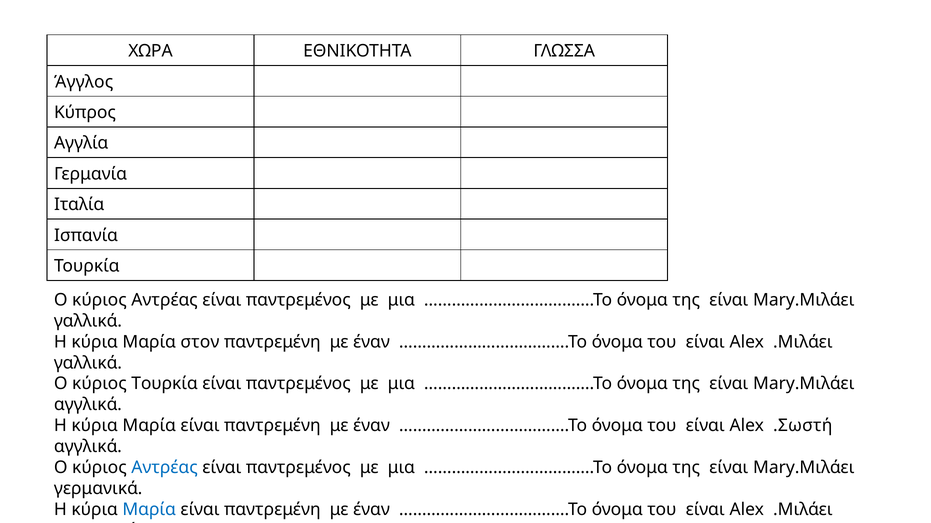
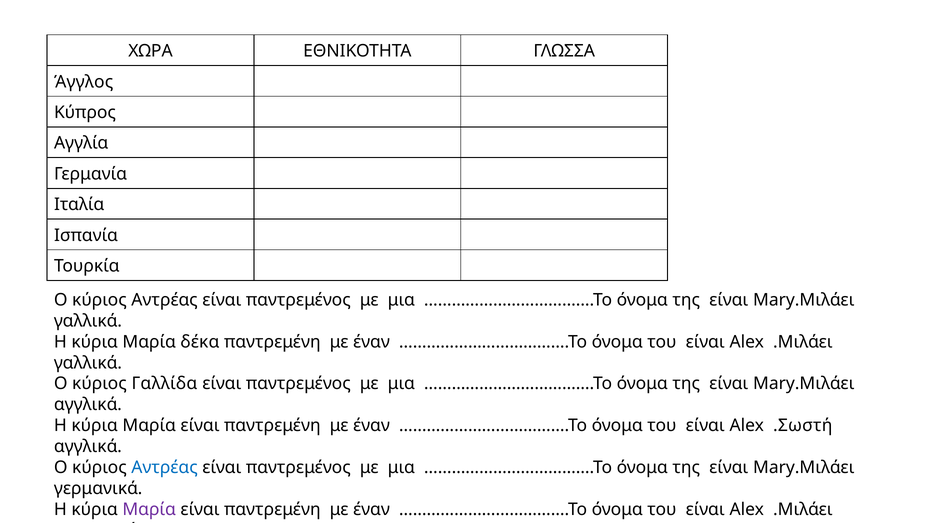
στον: στον -> δέκα (200, 342)
κύριος Τουρκία: Τουρκία -> Γαλλίδα (164, 384)
Μαρία colour: blue -> purple (149, 510)
